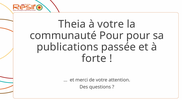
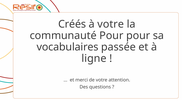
Theia: Theia -> Créés (72, 24)
publications: publications -> vocabulaires (68, 47)
forte: forte -> ligne (94, 59)
